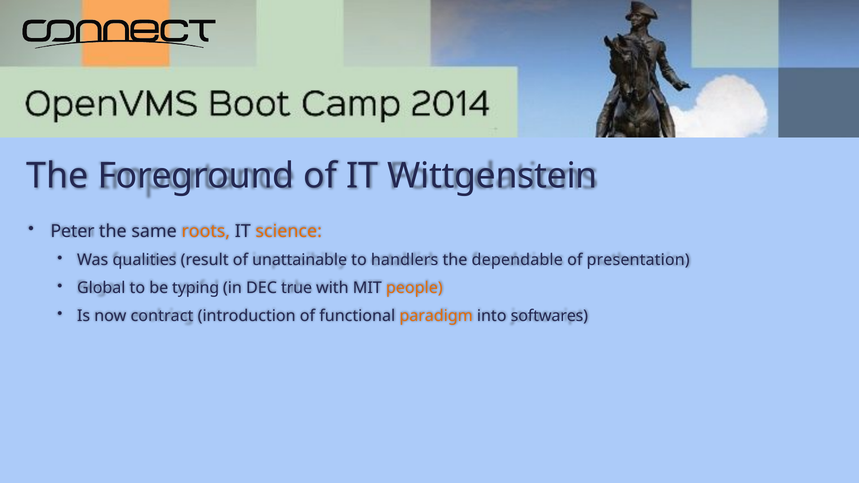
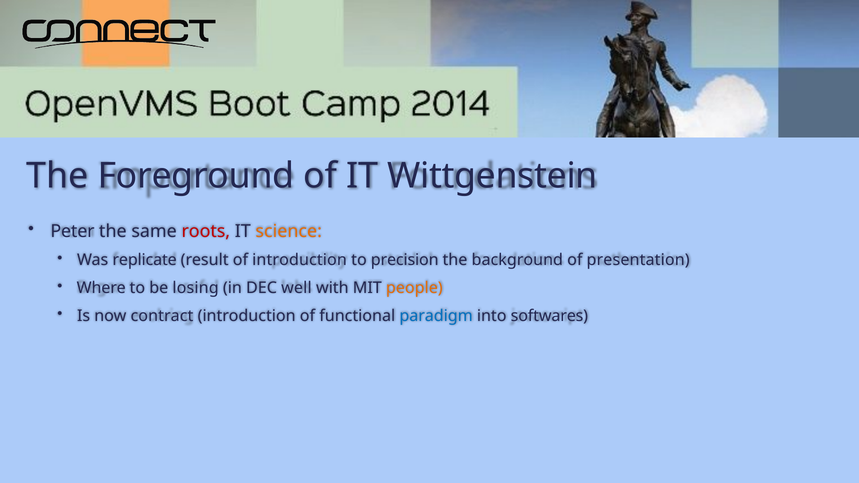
roots colour: orange -> red (206, 231)
qualities: qualities -> replicate (145, 260)
of unattainable: unattainable -> introduction (300, 260)
handlers: handlers -> precision (405, 260)
dependable: dependable -> background (517, 260)
Global: Global -> Where (101, 288)
typing: typing -> losing (196, 288)
true: true -> well (296, 288)
paradigm colour: orange -> blue (436, 316)
